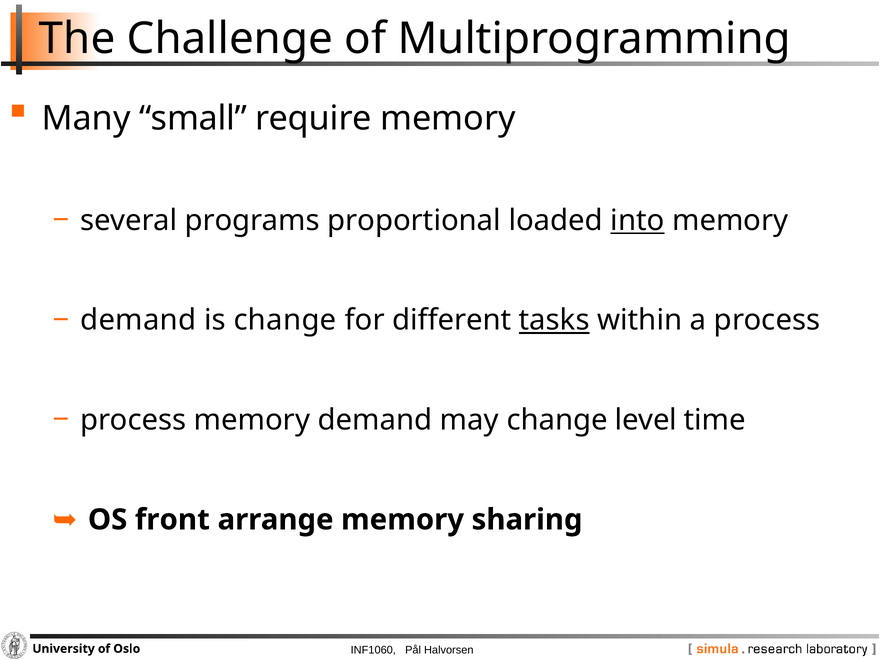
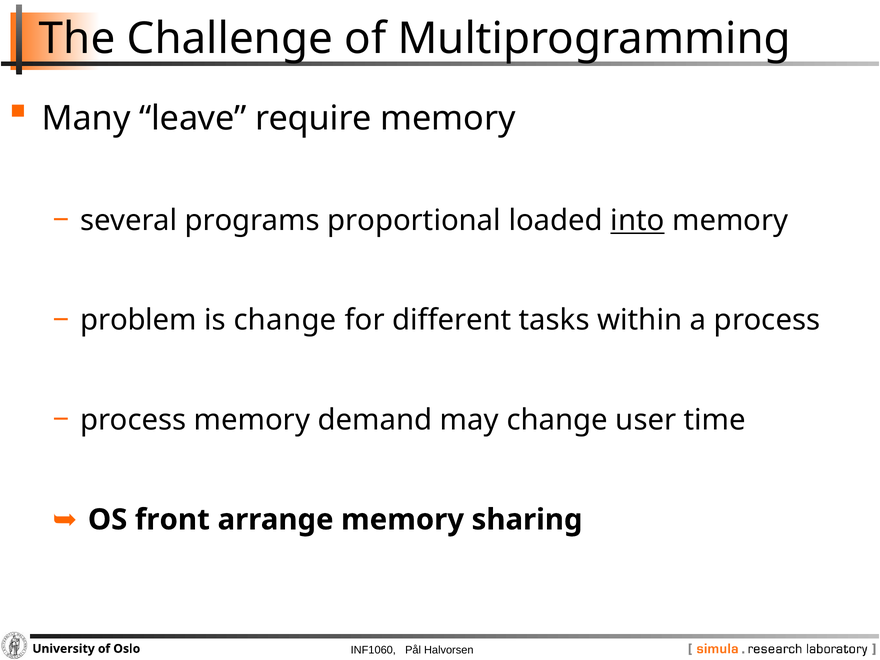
small: small -> leave (193, 118)
demand: demand -> problem (138, 320)
tasks underline: present -> none (554, 320)
level: level -> user (646, 420)
